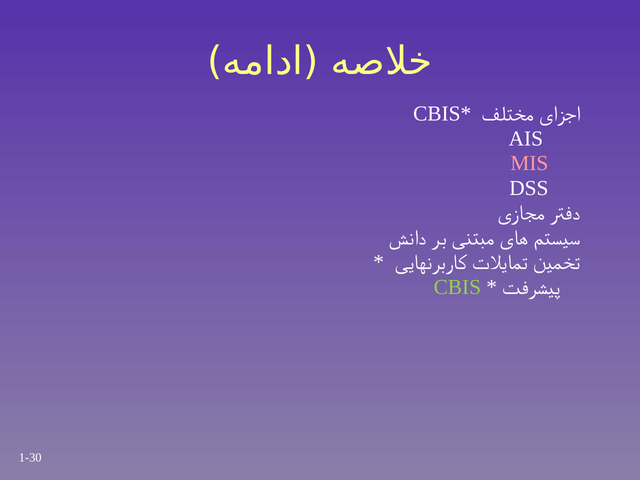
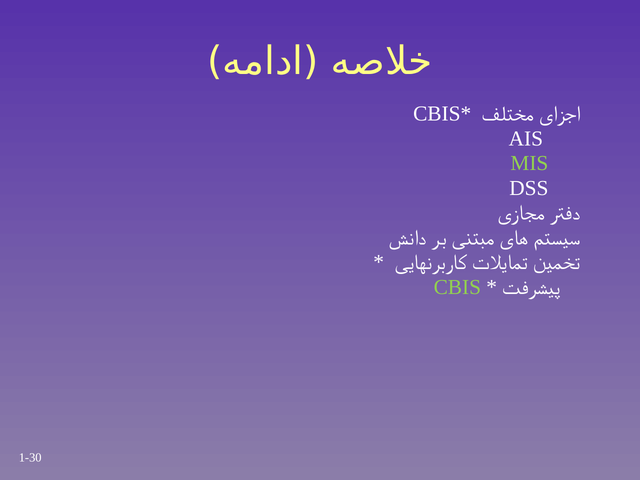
MIS colour: pink -> light green (529, 163)
